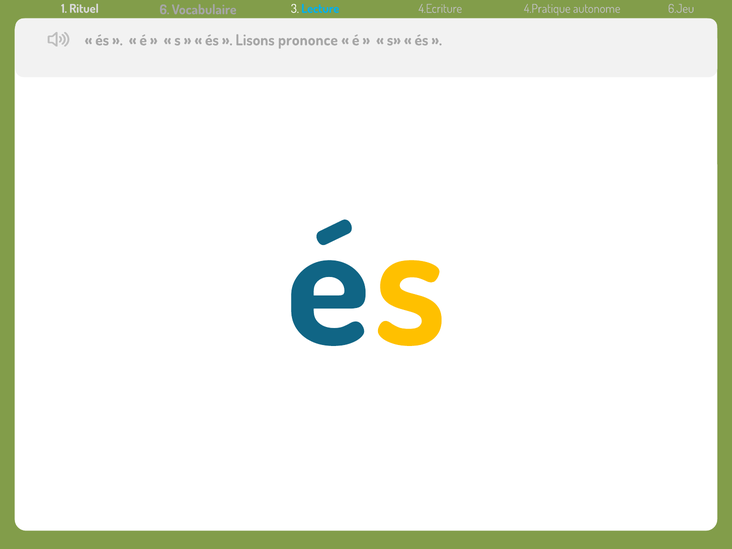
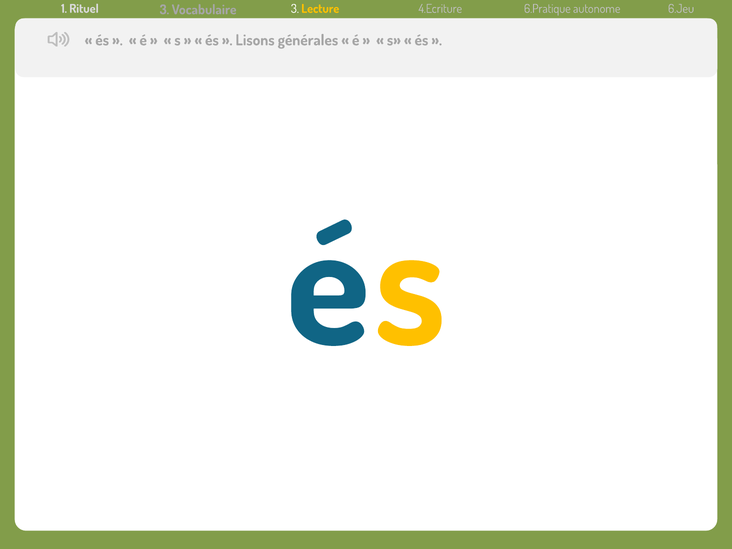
Rituel 6: 6 -> 3 (164, 10)
Lecture colour: light blue -> yellow (320, 9)
4.Pratique: 4.Pratique -> 6.Pratique (547, 9)
prononce: prononce -> générales (308, 40)
